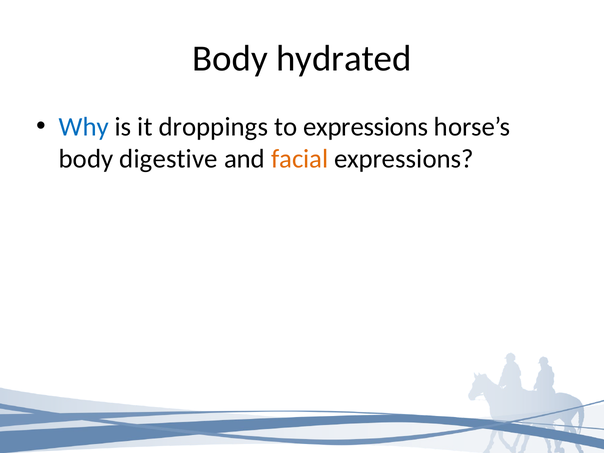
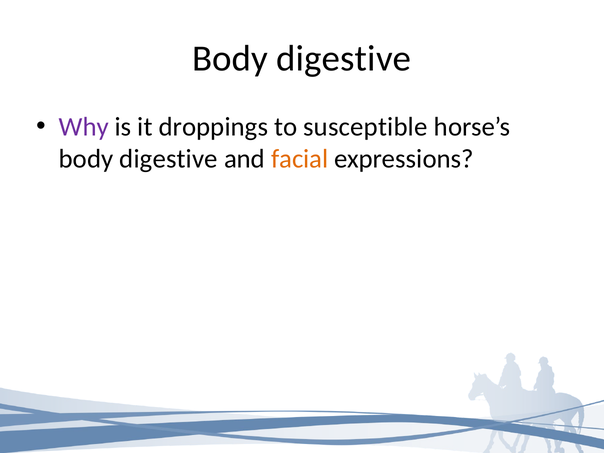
hydrated: hydrated -> digestive (344, 58)
Why colour: blue -> purple (84, 127)
to expressions: expressions -> susceptible (365, 127)
